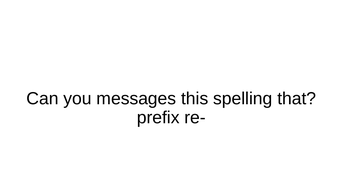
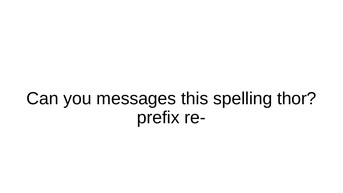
that: that -> thor (297, 99)
